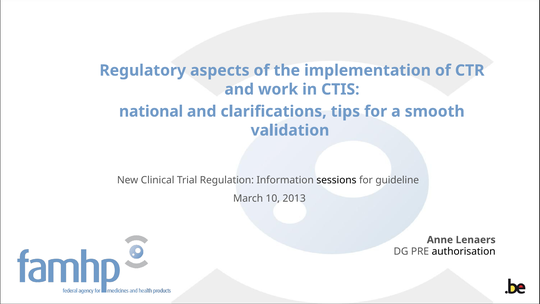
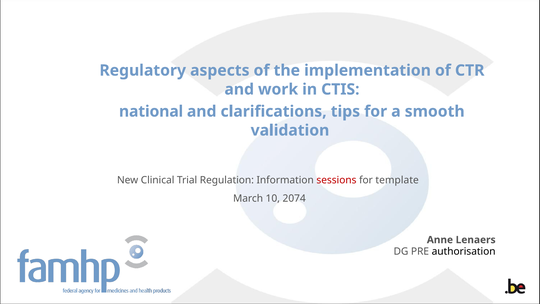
sessions colour: black -> red (336, 180)
guideline: guideline -> template (397, 180)
2013: 2013 -> 2074 (294, 198)
